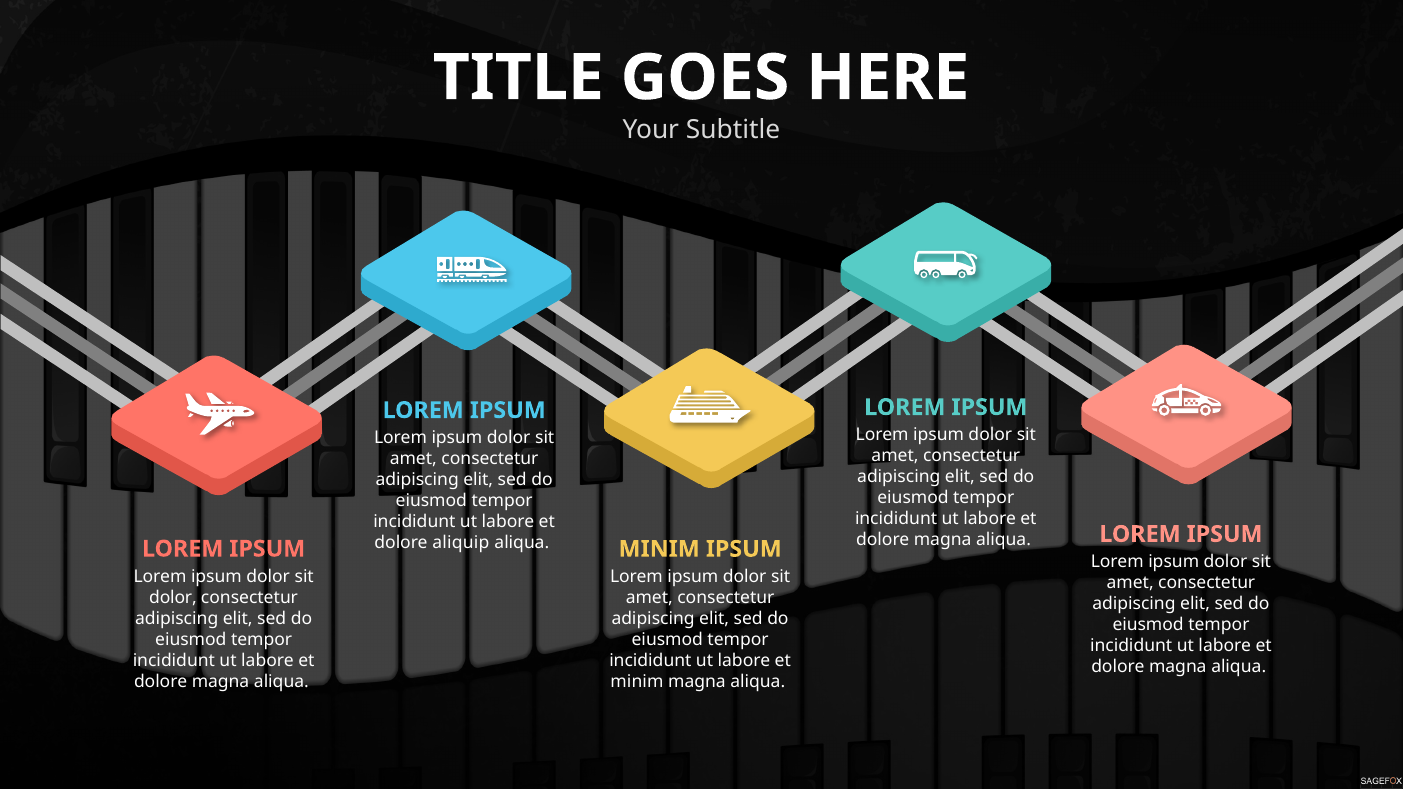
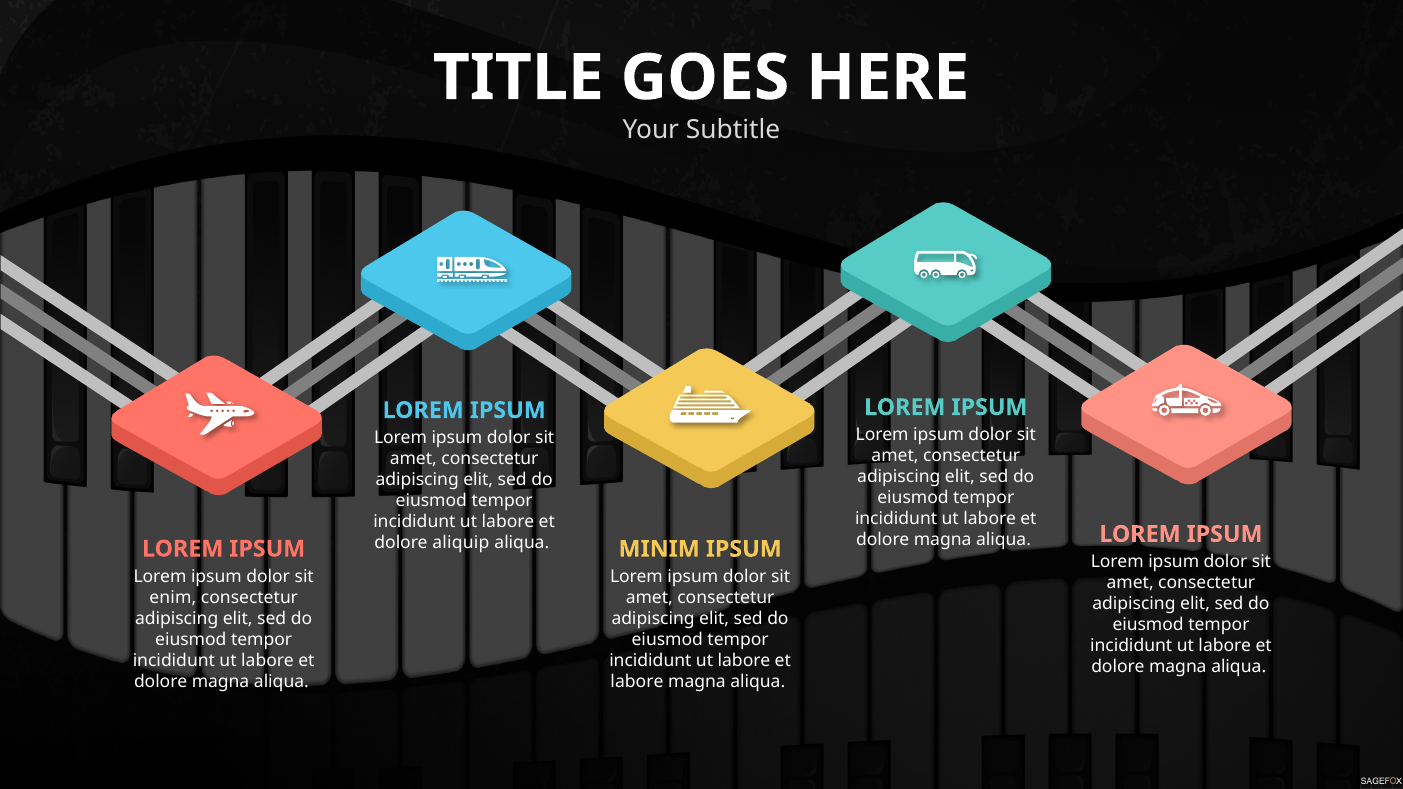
dolor: dolor -> enim (173, 598)
minim: minim -> labore (637, 682)
